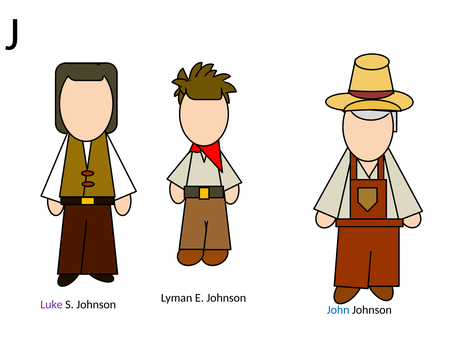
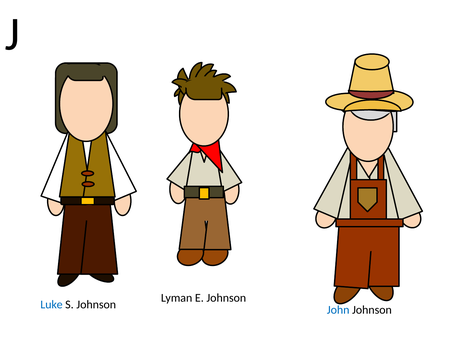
Luke colour: purple -> blue (52, 305)
